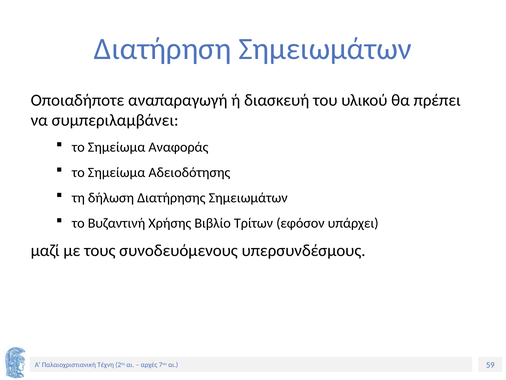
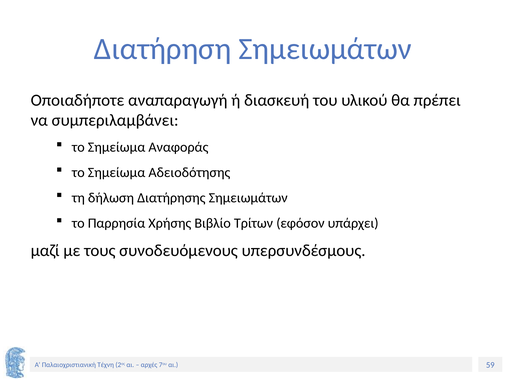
Βυζαντινή: Βυζαντινή -> Παρρησία (117, 223)
